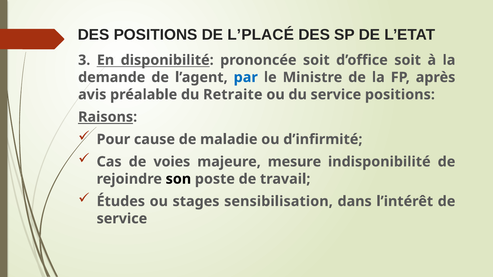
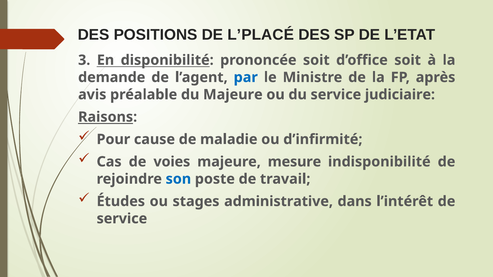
du Retraite: Retraite -> Majeure (233, 95)
service positions: positions -> judiciaire (400, 95)
son colour: black -> blue (178, 179)
sensibilisation: sensibilisation -> administrative (279, 202)
